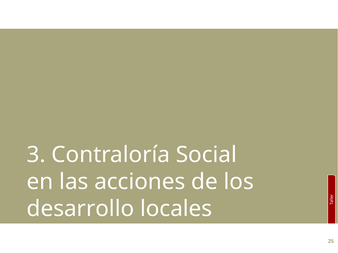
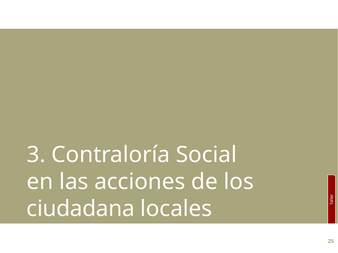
desarrollo: desarrollo -> ciudadana (81, 209)
